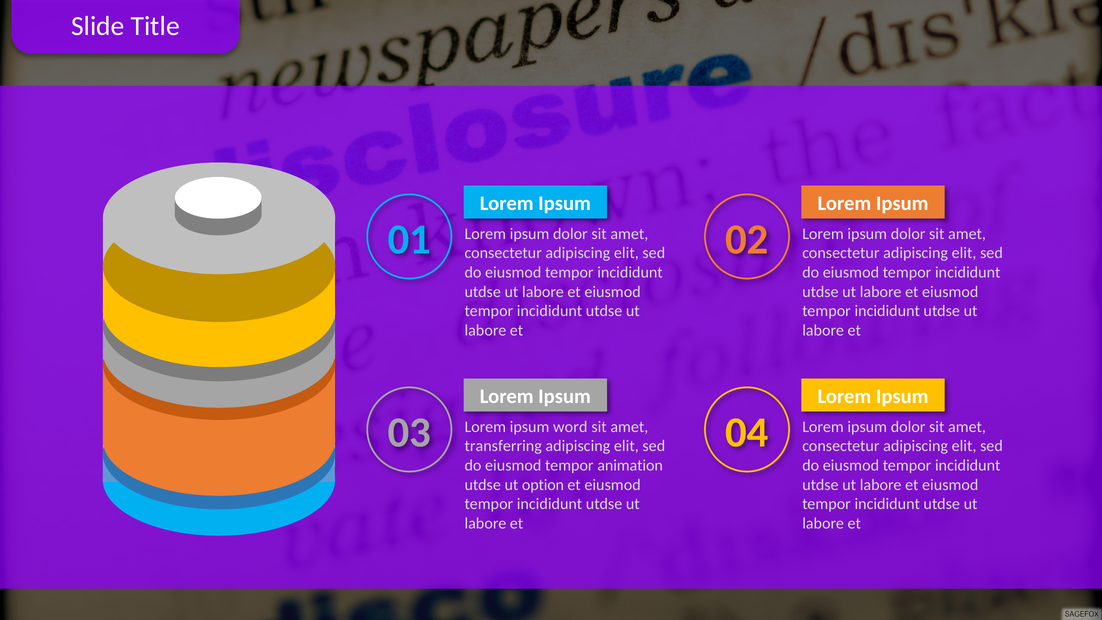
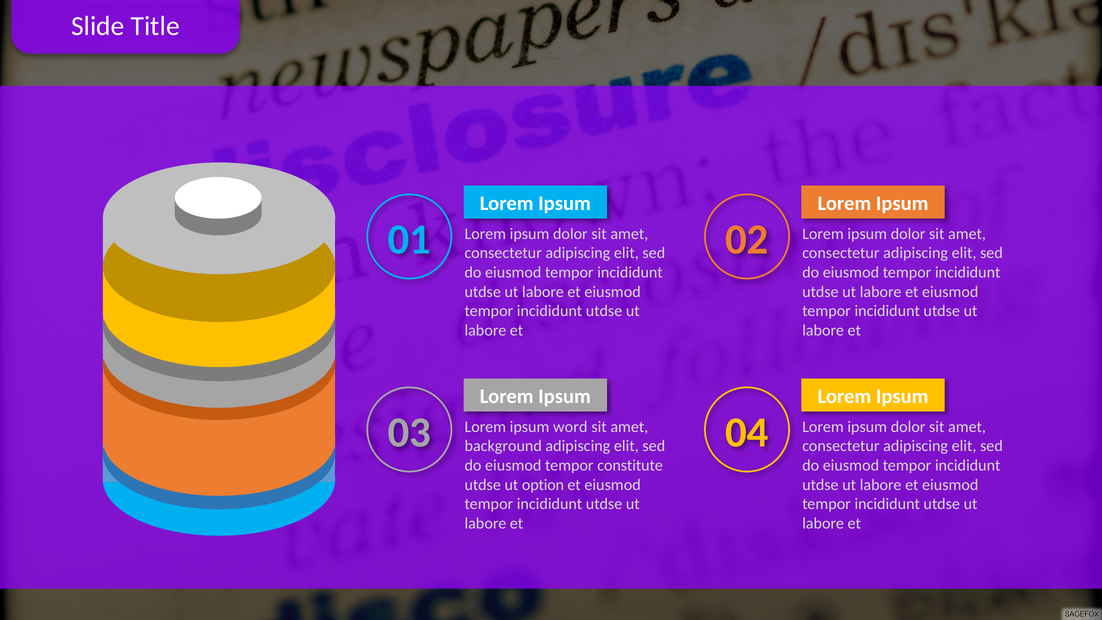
transferring: transferring -> background (503, 446)
animation: animation -> constitute (630, 465)
